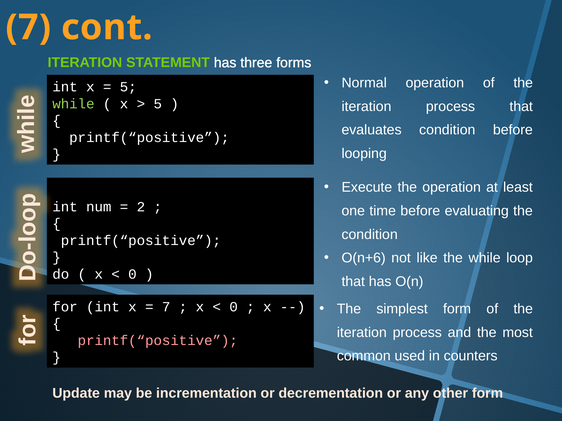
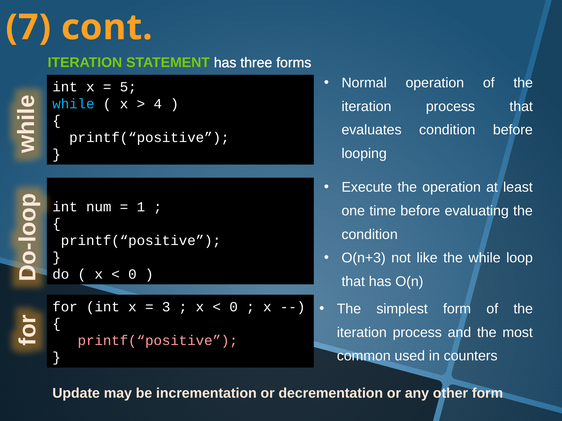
while colour: light green -> light blue (73, 104)
5: 5 -> 4 (158, 104)
2: 2 -> 1 (141, 207)
O(n+6: O(n+6 -> O(n+3 (364, 258)
7: 7 -> 3 (166, 307)
